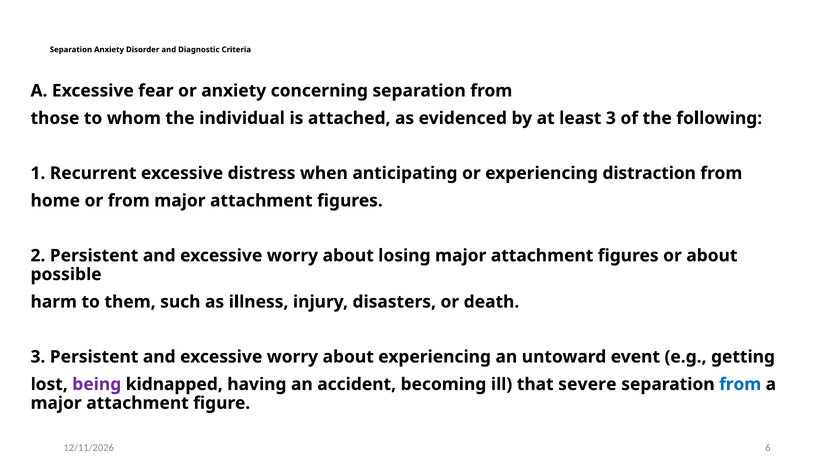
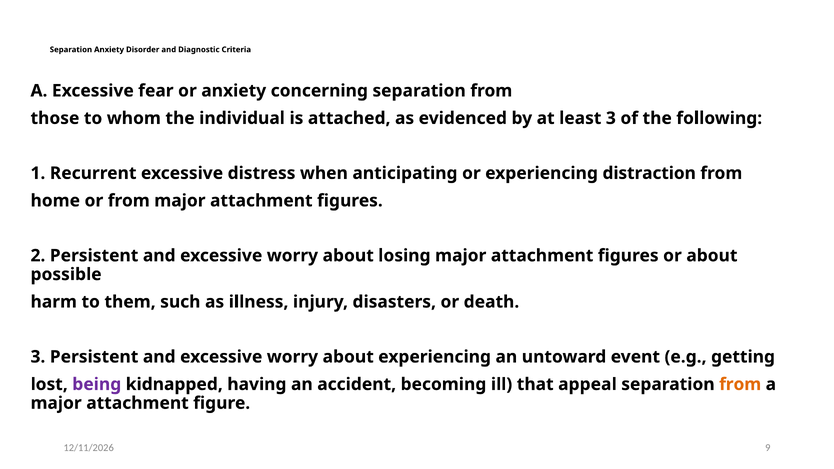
severe: severe -> appeal (587, 384)
from colour: blue -> orange (740, 384)
6: 6 -> 9 (768, 448)
